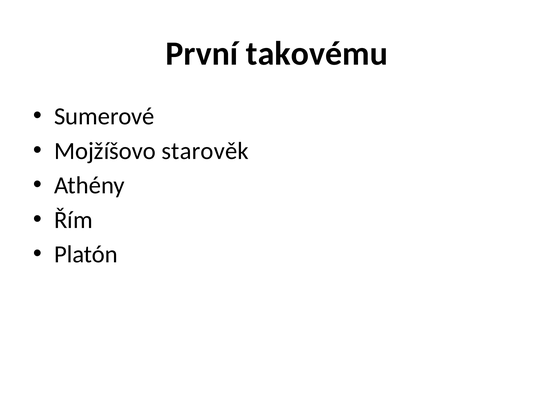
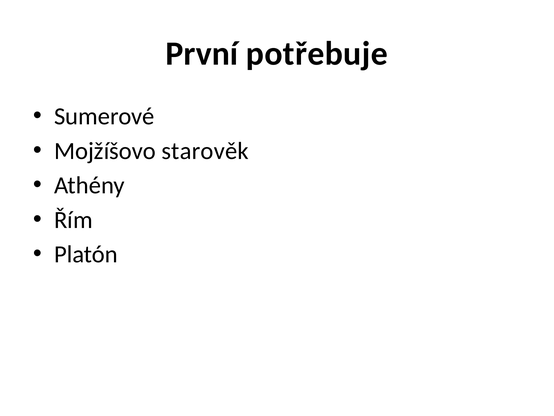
takovému: takovému -> potřebuje (317, 54)
